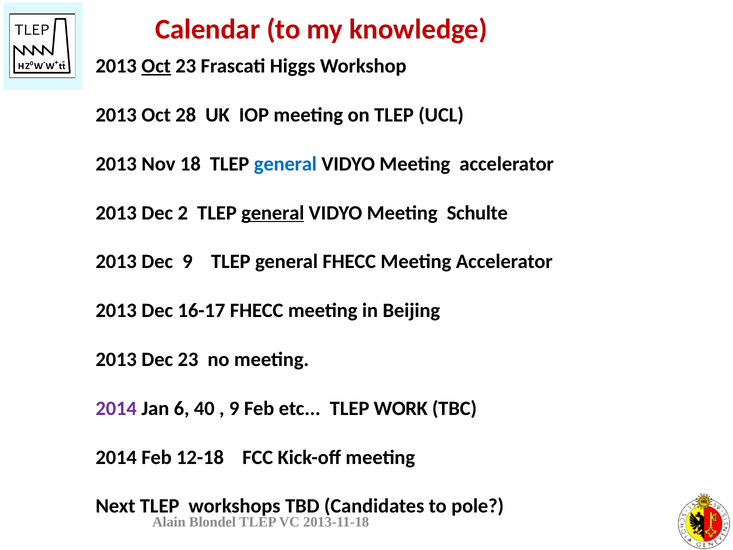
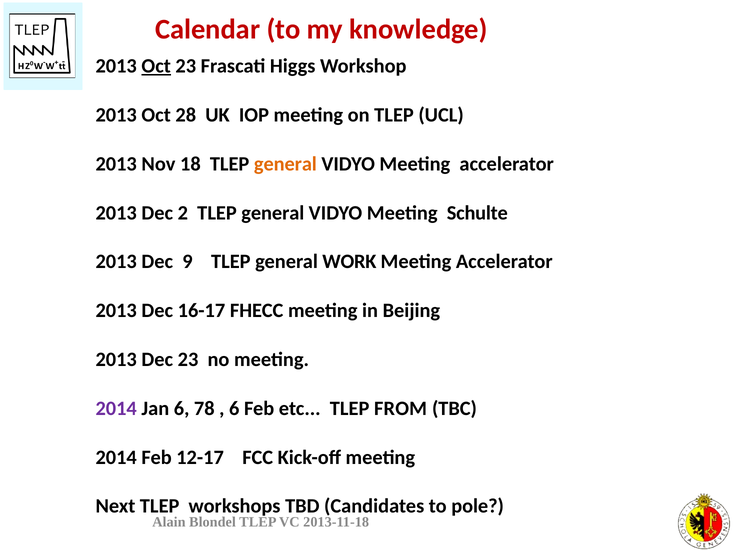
general colour: blue -> orange (285, 164)
general underline: present -> none (273, 213)
general FHECC: FHECC -> WORK (349, 262)
40: 40 -> 78 (204, 408)
9: 9 -> 6 (234, 408)
WORK: WORK -> FROM (401, 408)
12-18: 12-18 -> 12-17 (200, 457)
